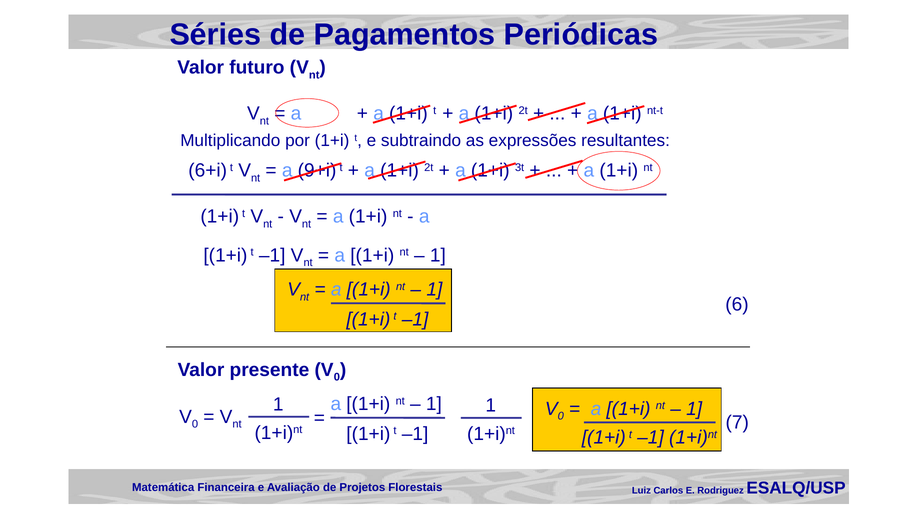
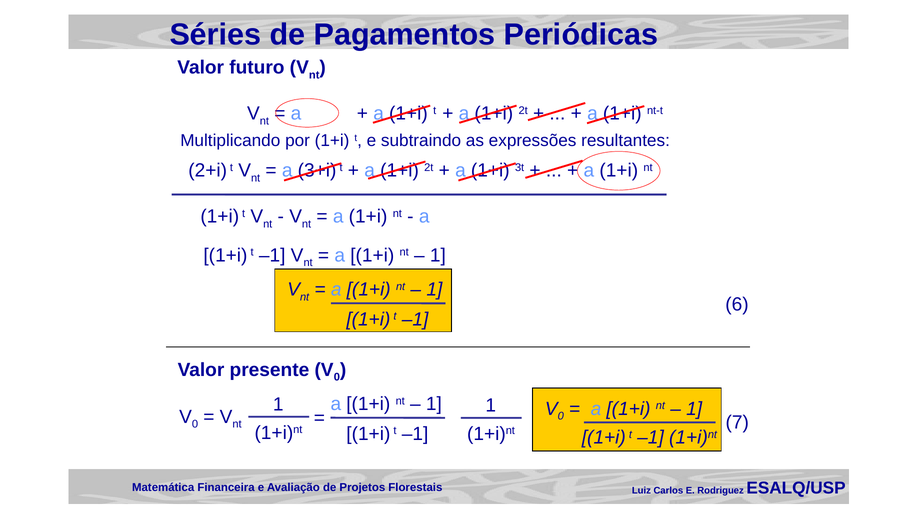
6+i: 6+i -> 2+i (208, 171)
9+i: 9+i -> 3+i (317, 171)
